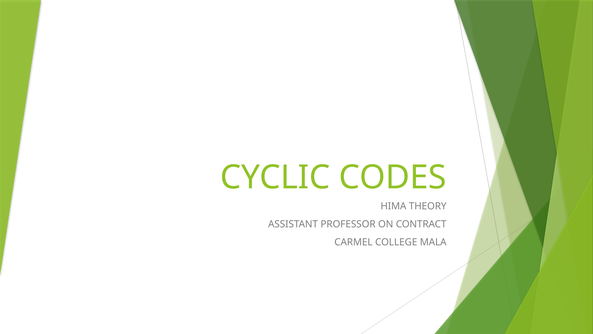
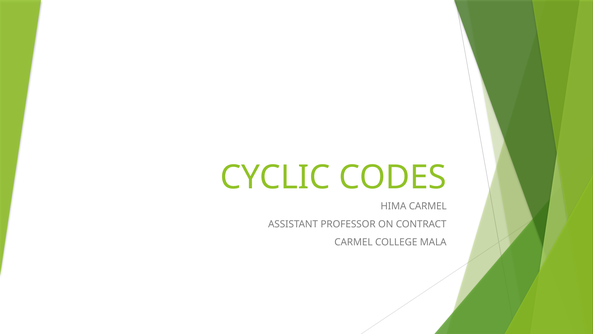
HIMA THEORY: THEORY -> CARMEL (428, 206)
